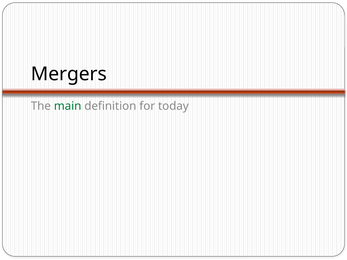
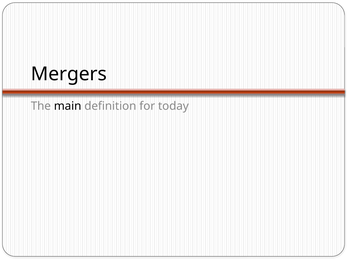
main colour: green -> black (68, 106)
